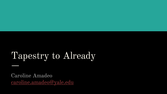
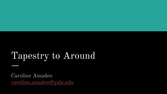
Already: Already -> Around (79, 56)
